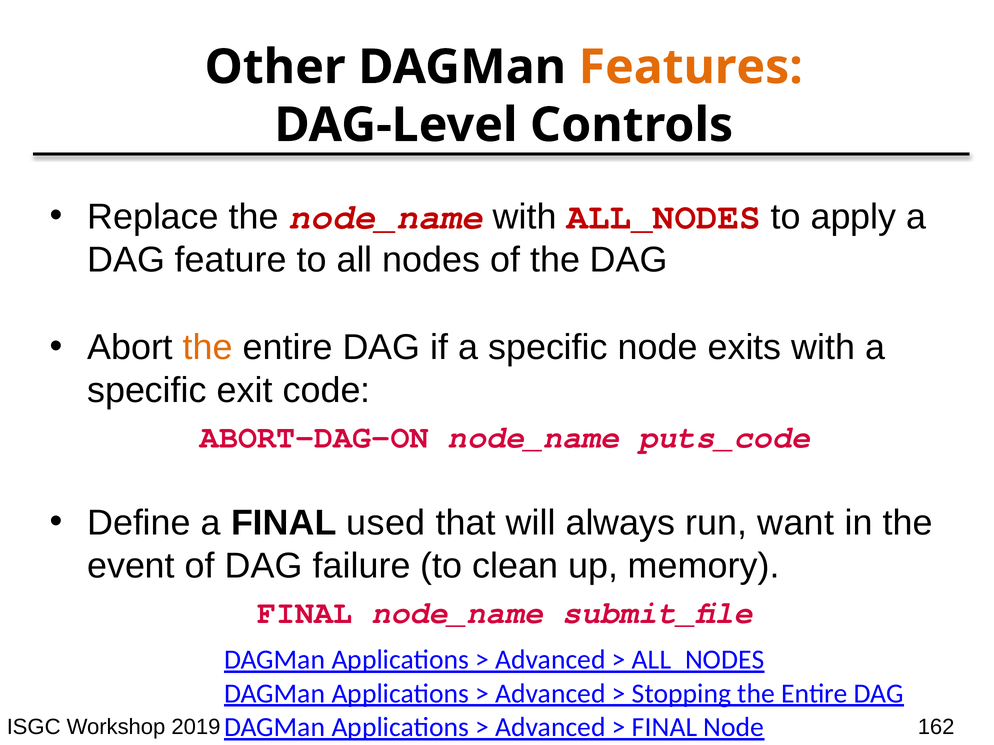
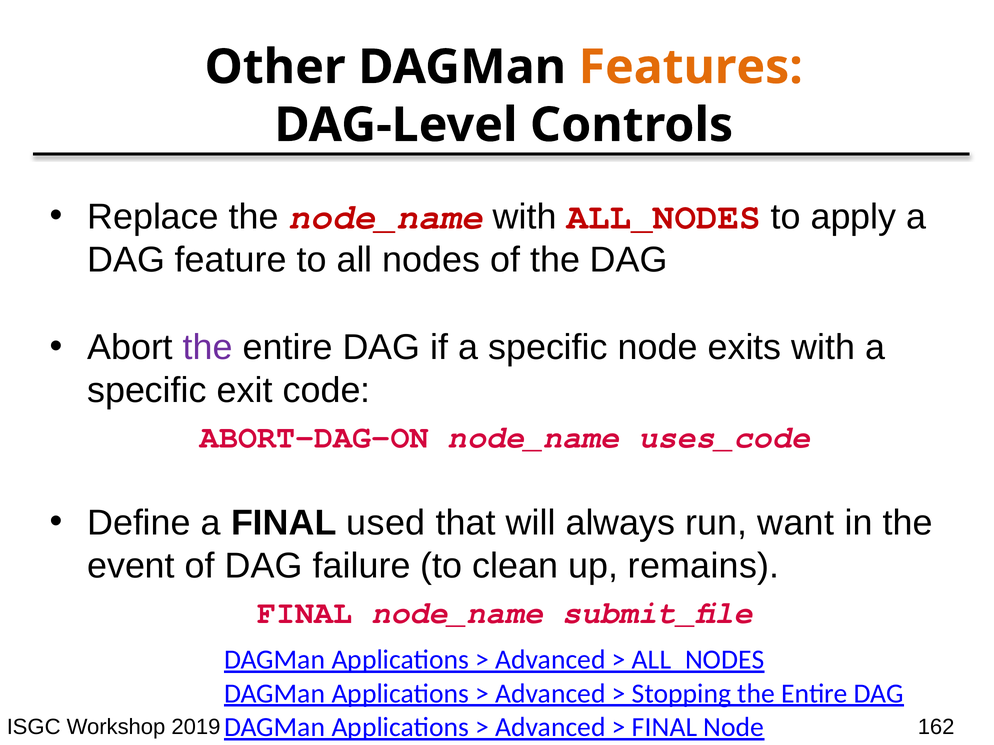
the colour: orange -> purple (208, 348)
puts_code: puts_code -> uses_code (724, 438)
memory: memory -> remains (704, 566)
